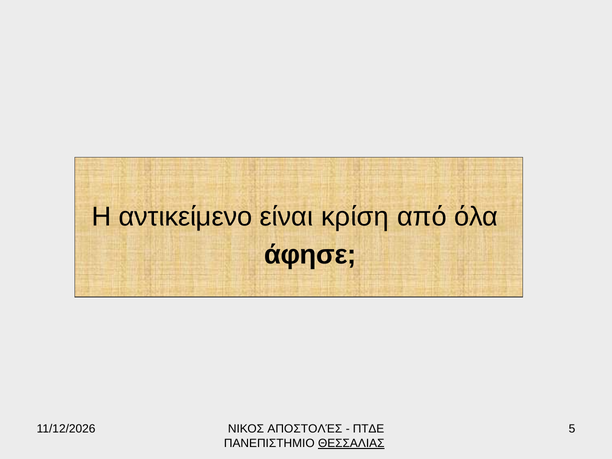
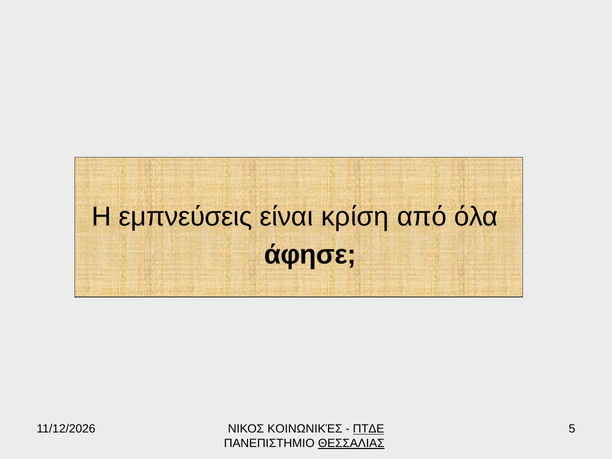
αντικείμενο: αντικείμενο -> εμπνεύσεις (186, 217)
ΑΠΟΣΤΟΛΈΣ: ΑΠΟΣΤΟΛΈΣ -> ΚΟΙΝΩΝΙΚΈΣ (305, 429)
ΠΤΔΕ underline: none -> present (368, 429)
